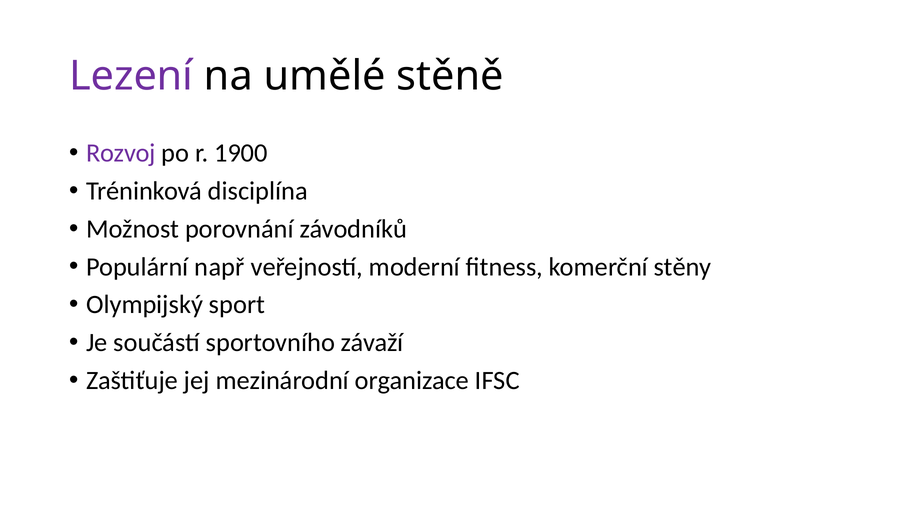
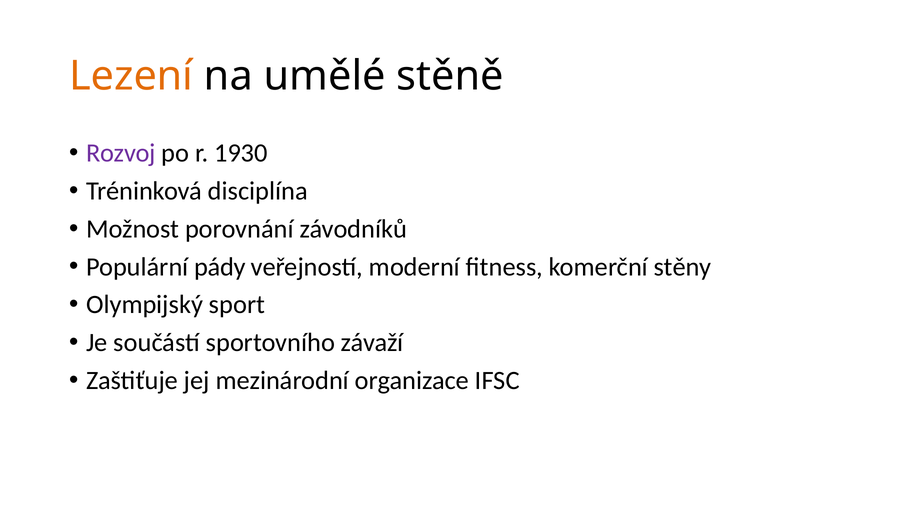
Lezení colour: purple -> orange (131, 76)
1900: 1900 -> 1930 (241, 153)
např: např -> pády (220, 267)
